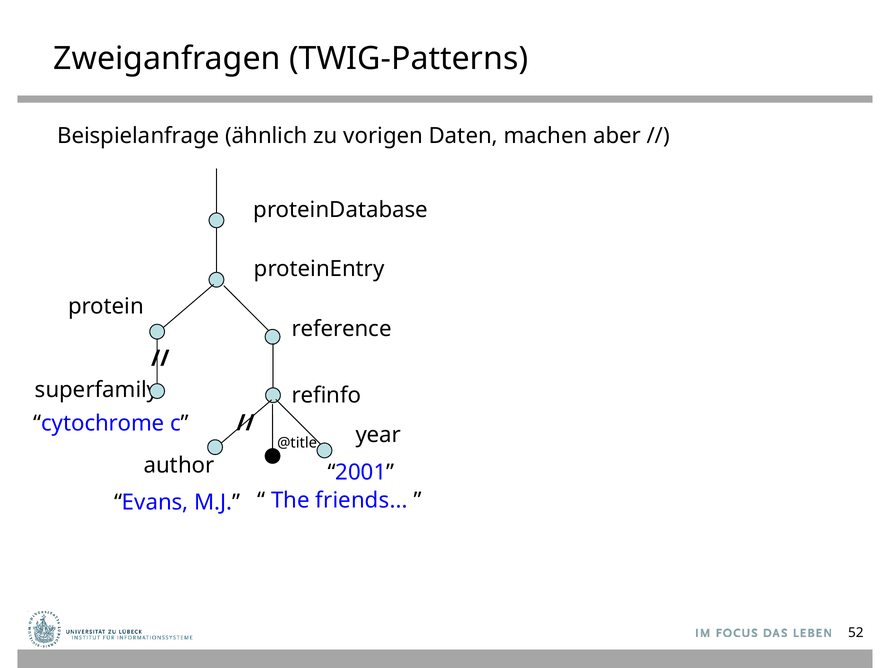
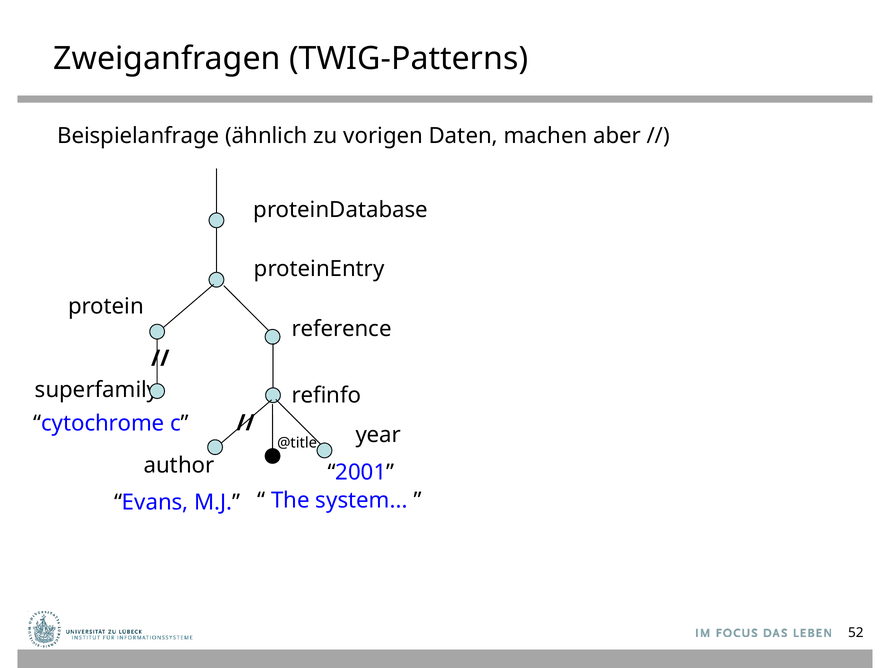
friends: friends -> system (362, 500)
